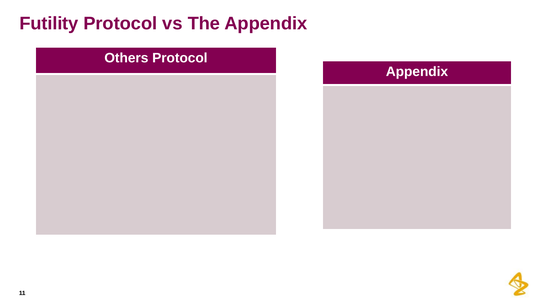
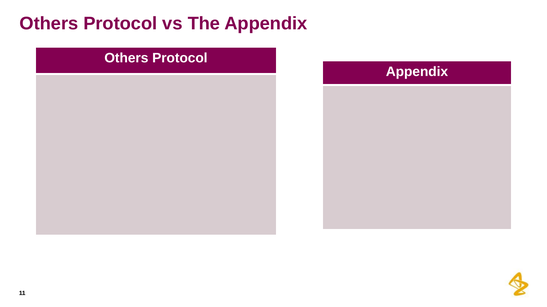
Futility: Futility -> Others (49, 24)
